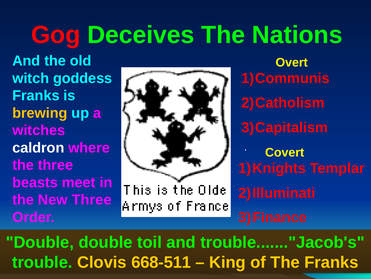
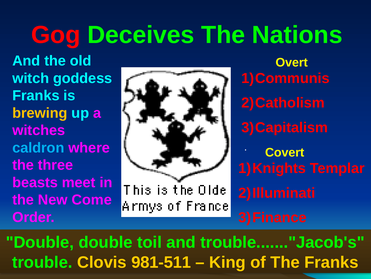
caldron colour: white -> light blue (38, 147)
New Three: Three -> Come (92, 199)
668-511: 668-511 -> 981-511 (161, 262)
